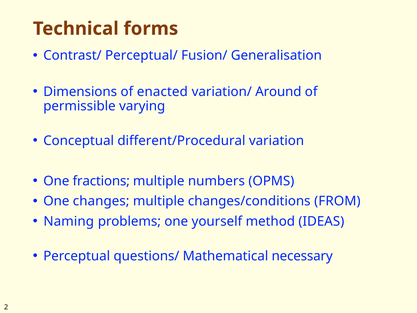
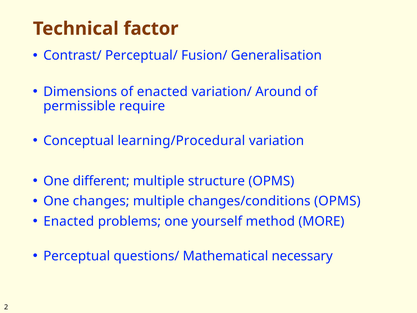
forms: forms -> factor (151, 29)
varying: varying -> require (142, 106)
different/Procedural: different/Procedural -> learning/Procedural (181, 141)
fractions: fractions -> different (101, 181)
numbers: numbers -> structure (216, 181)
changes/conditions FROM: FROM -> OPMS (337, 201)
Naming: Naming -> Enacted (69, 221)
IDEAS: IDEAS -> MORE (321, 221)
